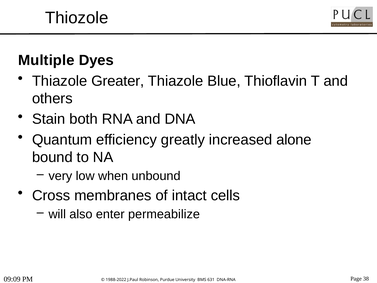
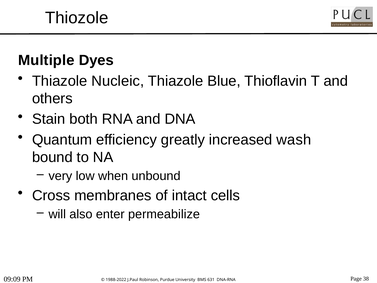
Greater: Greater -> Nucleic (118, 81)
alone: alone -> wash (294, 140)
